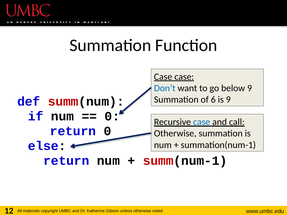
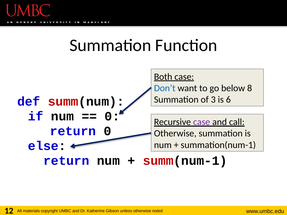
Case: Case -> Both (163, 77)
below 9: 9 -> 8 (250, 88)
6: 6 -> 3 (213, 100)
is 9: 9 -> 6 (228, 100)
case colour: blue -> purple (202, 122)
